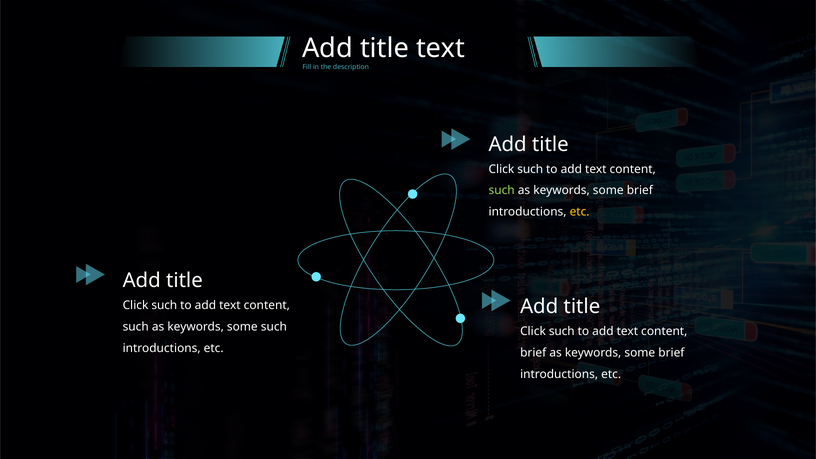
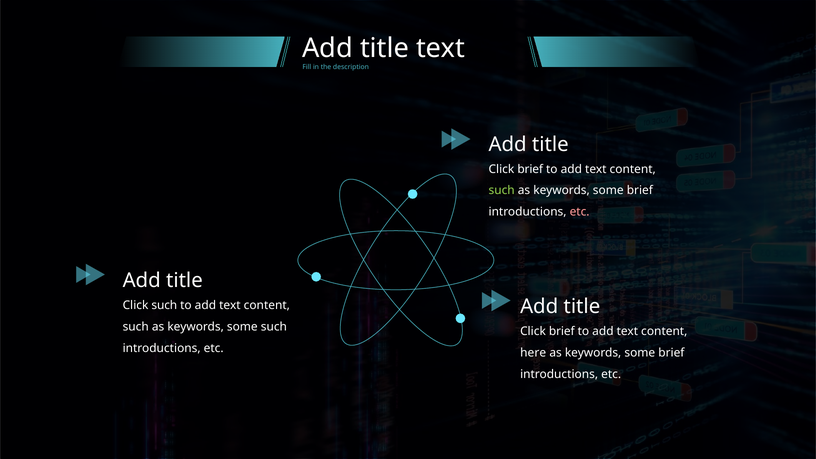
such: such -> brief (530, 169)
etc colour: yellow -> pink (580, 212)
such: such -> brief (562, 331)
brief: brief -> here (533, 353)
